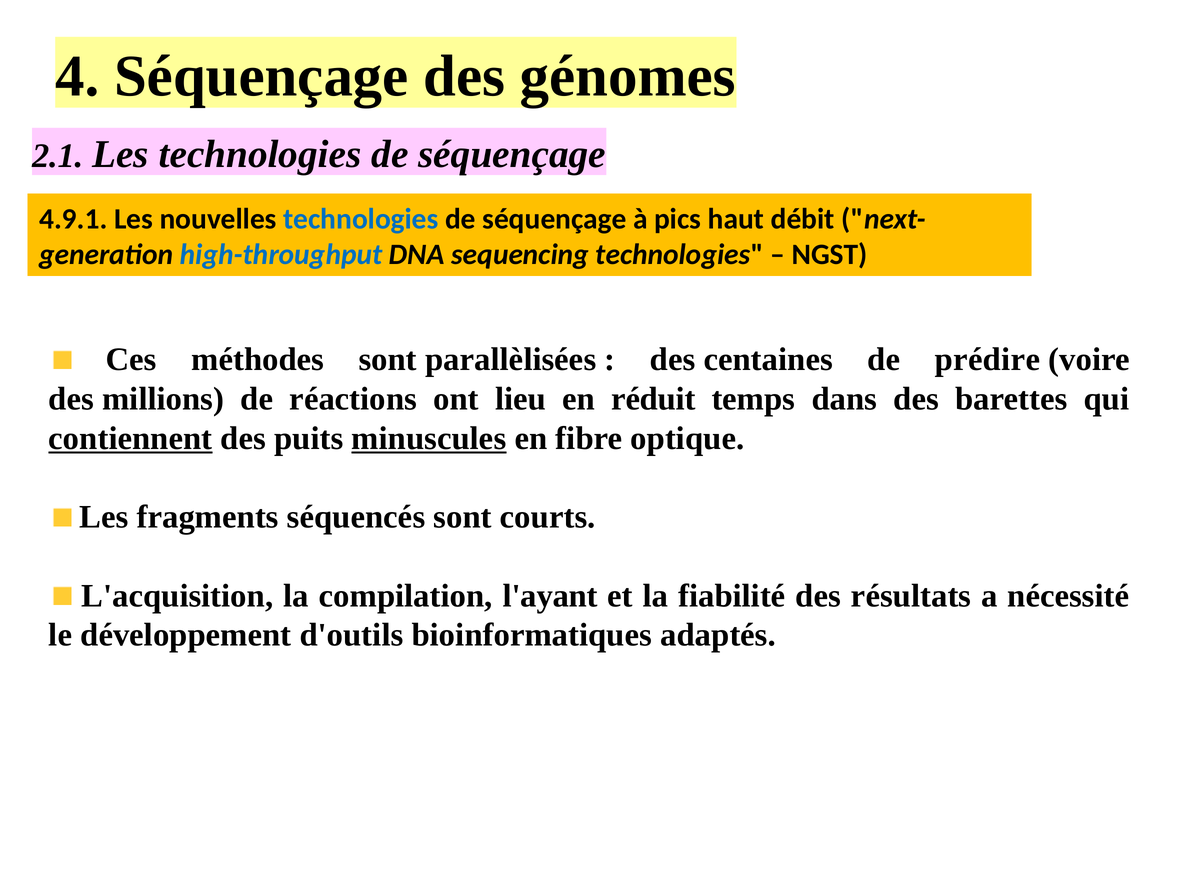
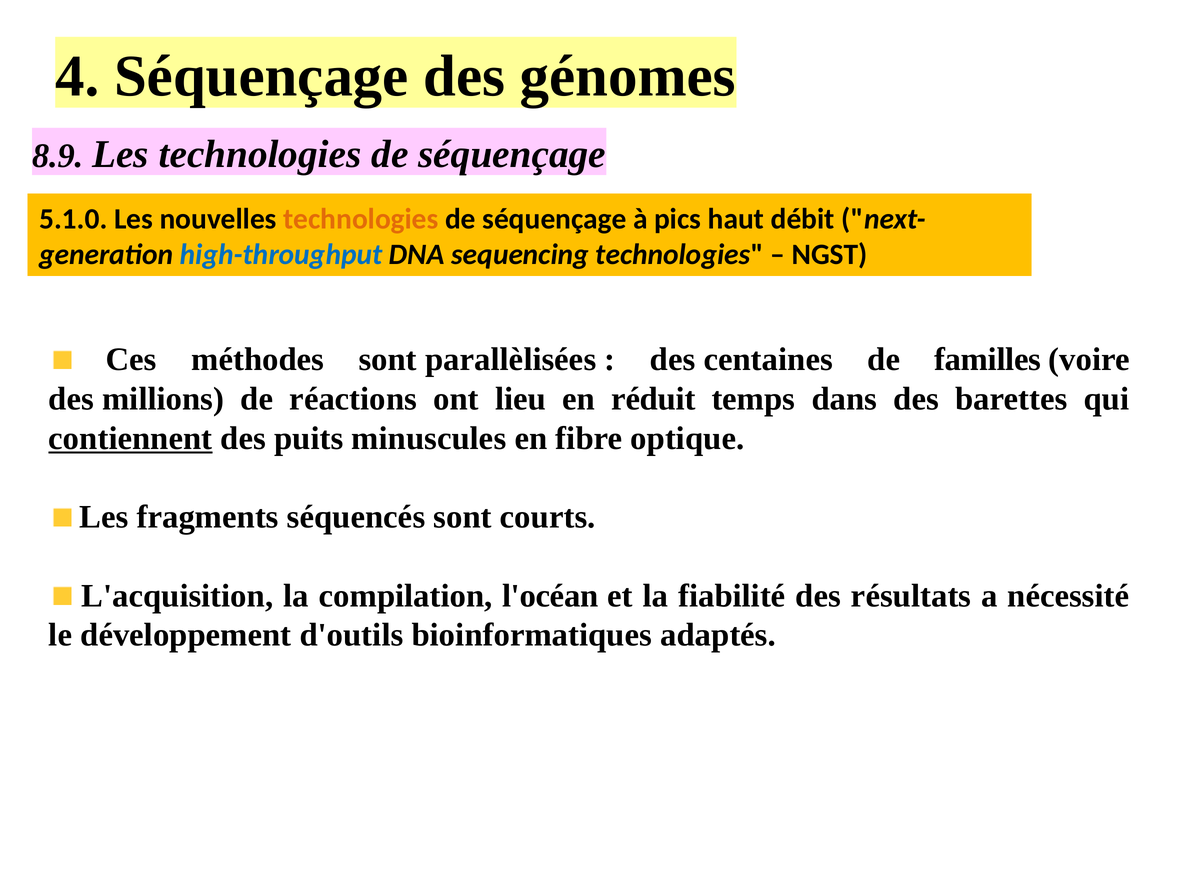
2.1: 2.1 -> 8.9 (58, 156)
4.9.1: 4.9.1 -> 5.1.0 (73, 219)
technologies colour: blue -> orange (361, 219)
prédire: prédire -> familles (988, 359)
minuscules underline: present -> none (429, 438)
l'ayant: l'ayant -> l'océan (550, 595)
